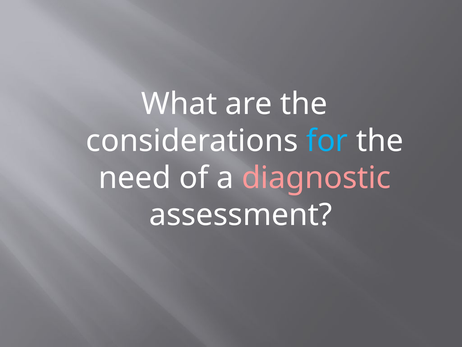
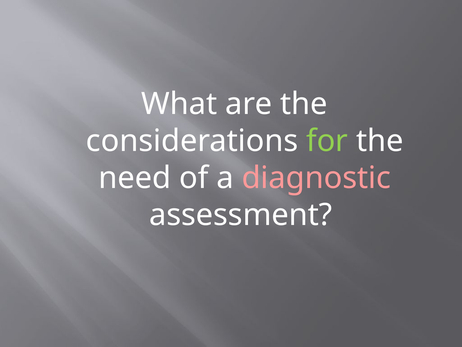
for colour: light blue -> light green (327, 141)
